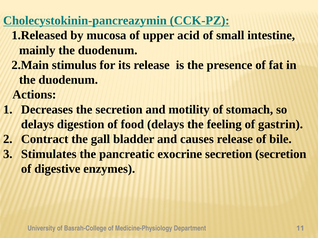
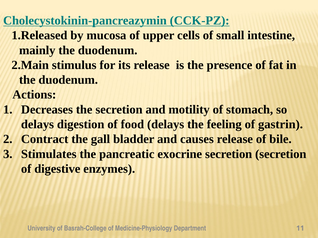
acid: acid -> cells (188, 35)
